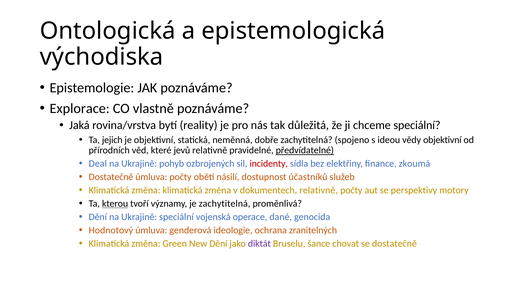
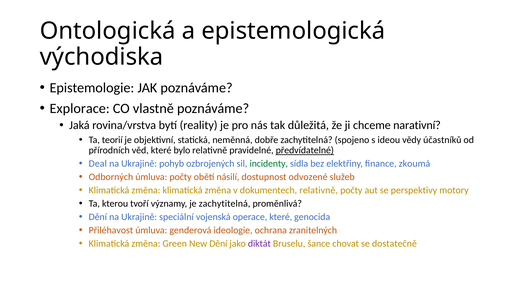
chceme speciální: speciální -> narativní (417, 125)
jejich: jejich -> teorií (112, 140)
vědy objektivní: objektivní -> účastníků (442, 140)
jevů: jevů -> bylo (182, 150)
incidenty colour: red -> green (269, 164)
Dostatečně: Dostatečně -> Odborných (111, 177)
účastníků: účastníků -> odvozené (308, 177)
kterou underline: present -> none (115, 203)
operace dané: dané -> které (281, 217)
Hodnotový: Hodnotový -> Přiléhavost (111, 230)
